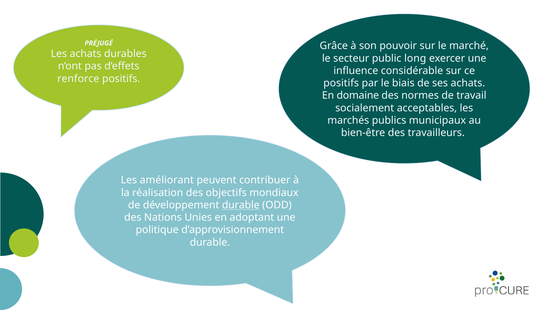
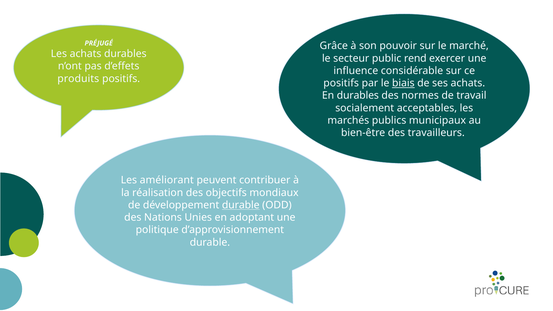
long: long -> rend (415, 58)
renforce: renforce -> produits (78, 79)
biais underline: none -> present (403, 83)
En domaine: domaine -> durables (358, 96)
